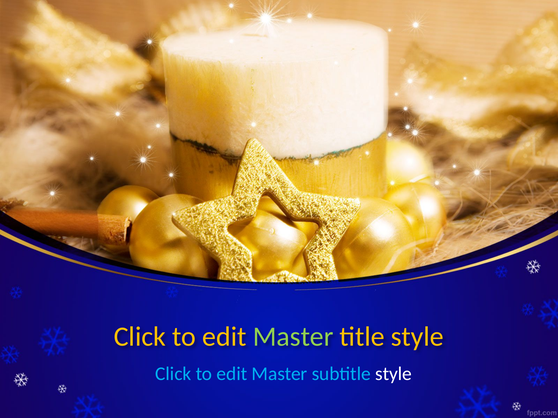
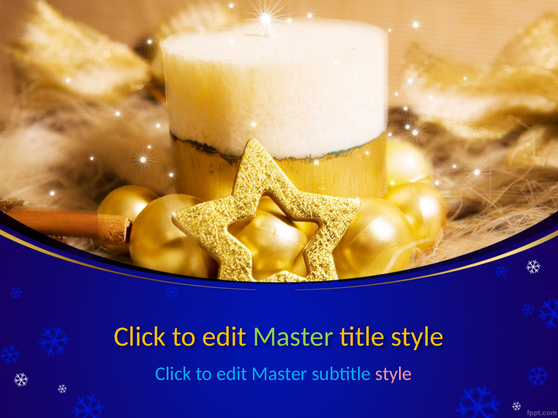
style colour: white -> pink (394, 374)
